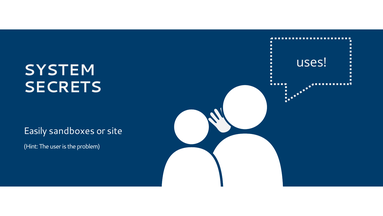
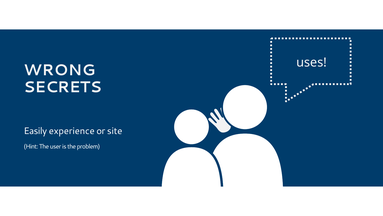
SYSTEM: SYSTEM -> WRONG (60, 70)
sandboxes: sandboxes -> experience (72, 131)
